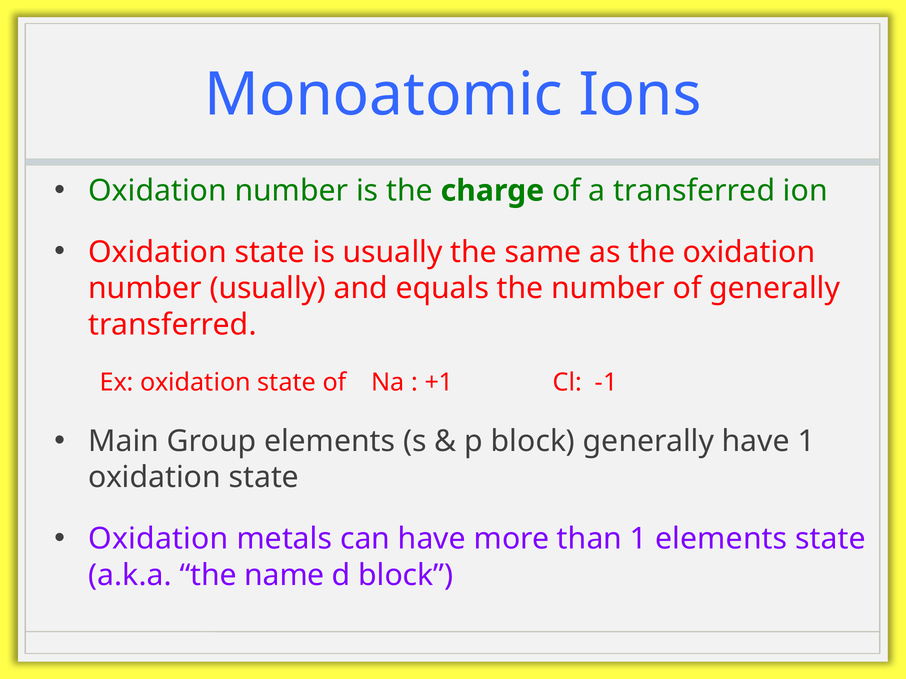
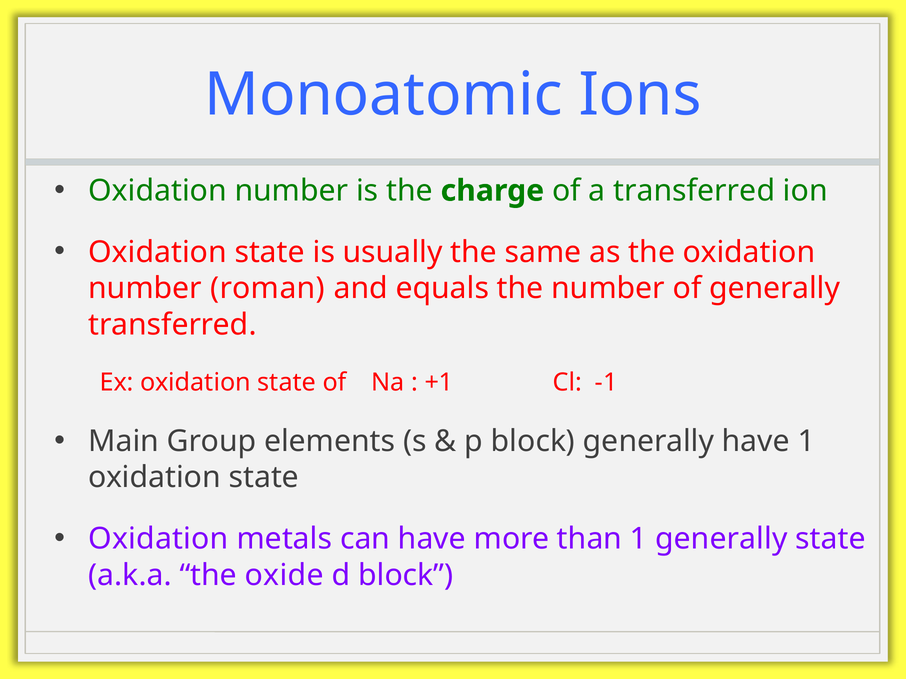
number usually: usually -> roman (268, 289)
1 elements: elements -> generally (721, 539)
name: name -> oxide (284, 576)
